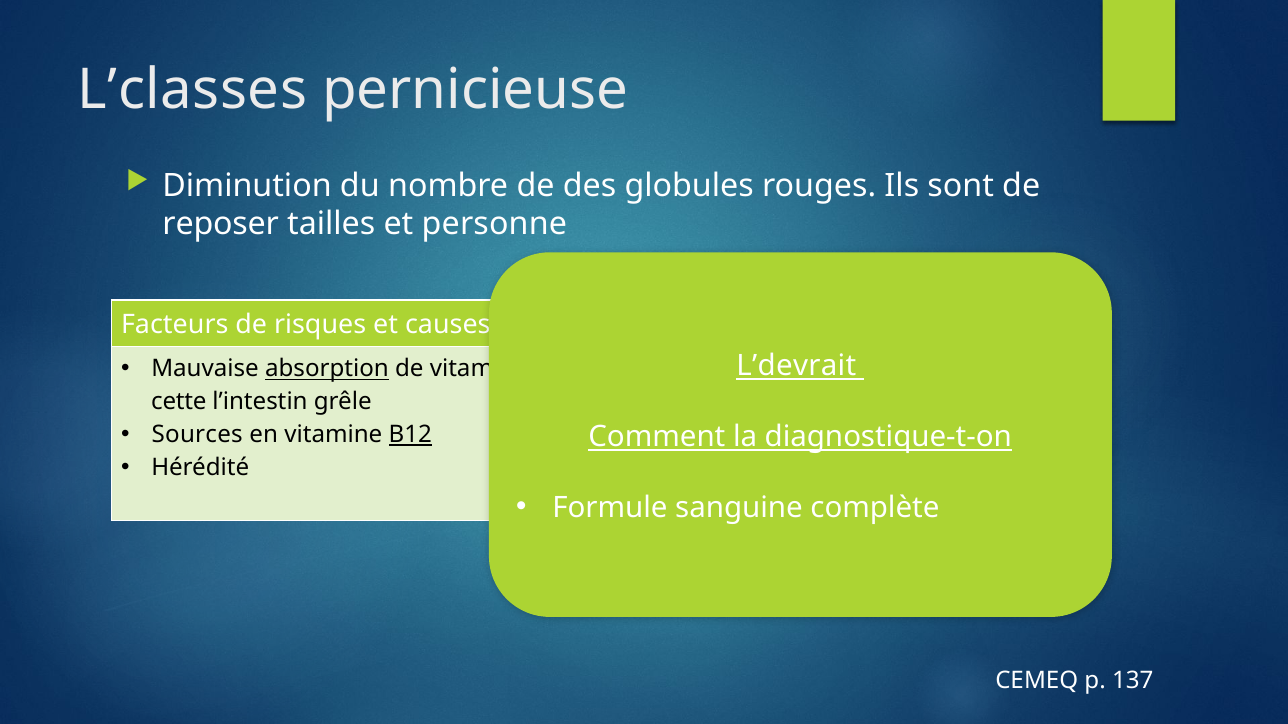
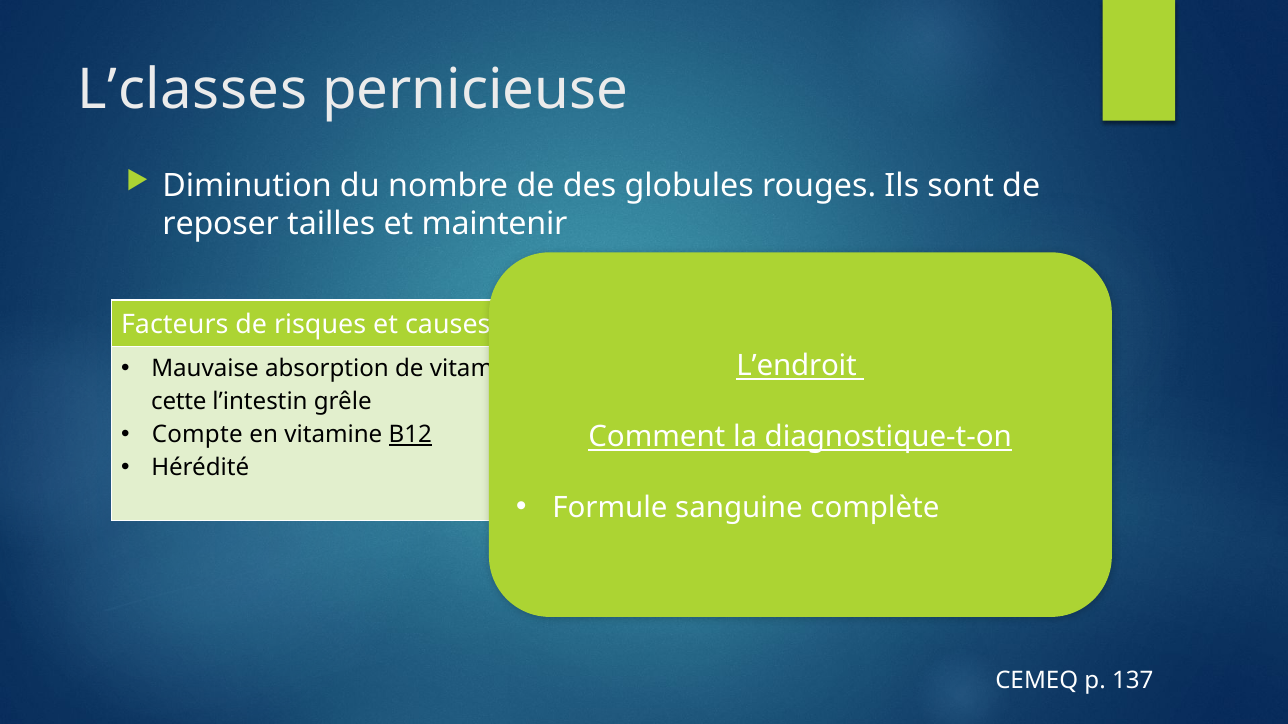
personne: personne -> maintenir (495, 224)
absorption underline: present -> none (327, 369)
L’devrait: L’devrait -> L’endroit (797, 366)
Sources: Sources -> Compte (197, 435)
